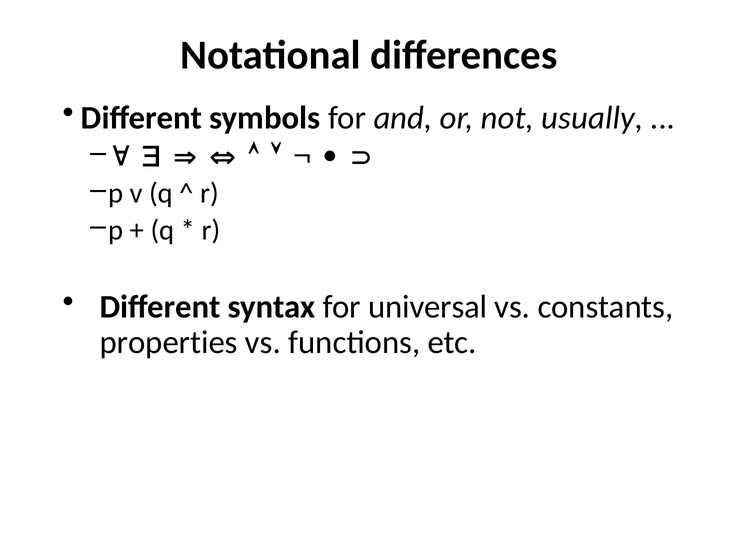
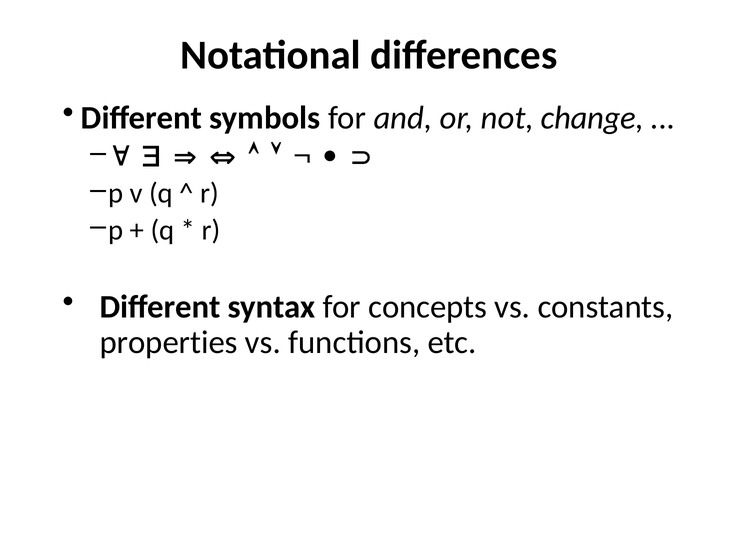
usually: usually -> change (592, 118)
universal: universal -> concepts (428, 306)
